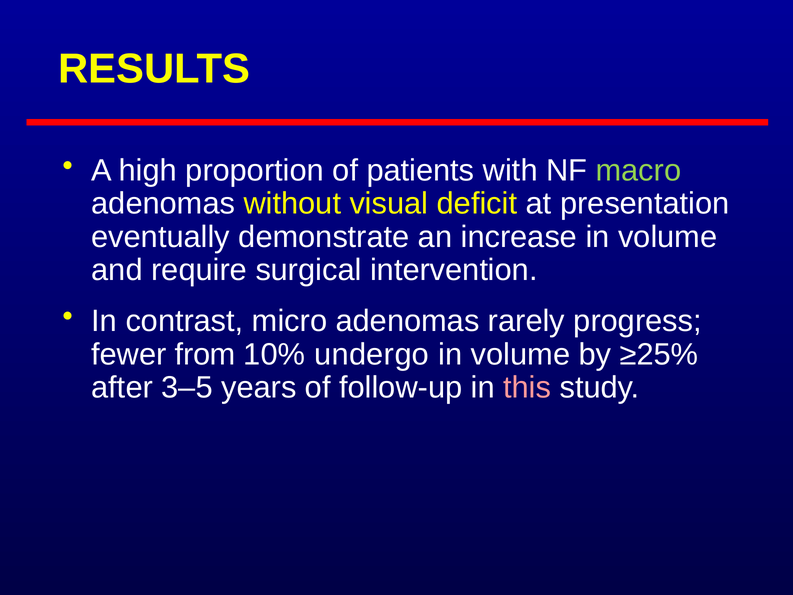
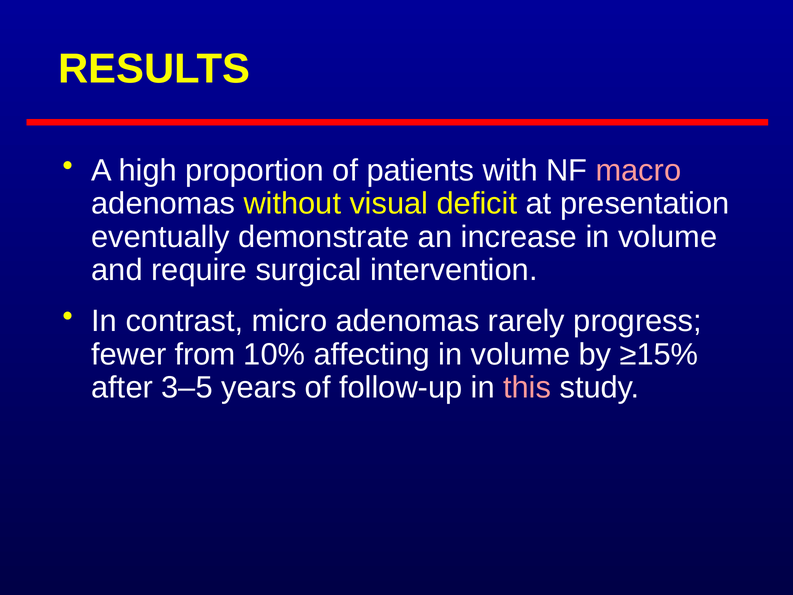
macro colour: light green -> pink (638, 170)
undergo: undergo -> affecting (372, 354)
≥25%: ≥25% -> ≥15% (659, 354)
